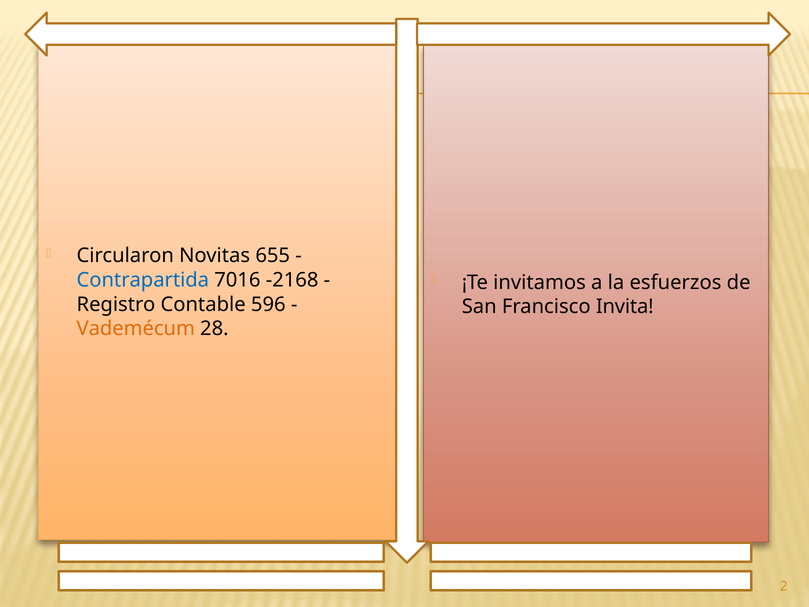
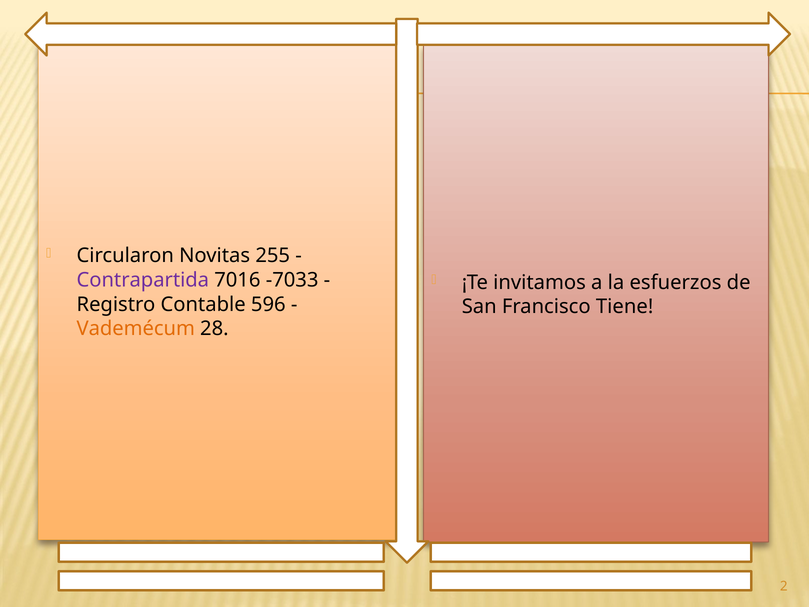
655: 655 -> 255 (273, 256)
Contrapartida colour: blue -> purple (143, 280)
-2168: -2168 -> -7033 (292, 280)
Invita: Invita -> Tiene (625, 307)
